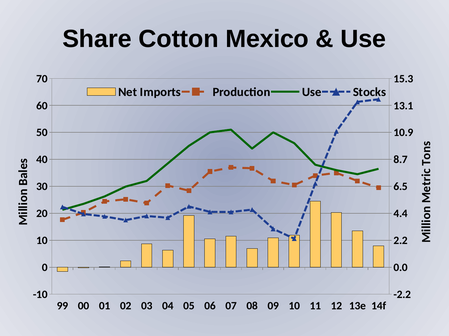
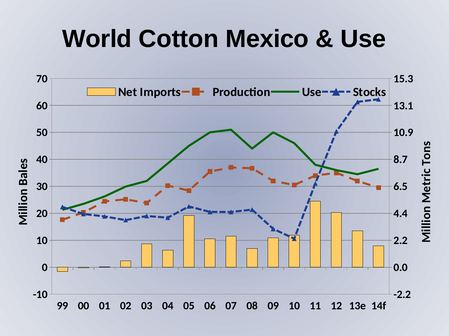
Share: Share -> World (97, 39)
